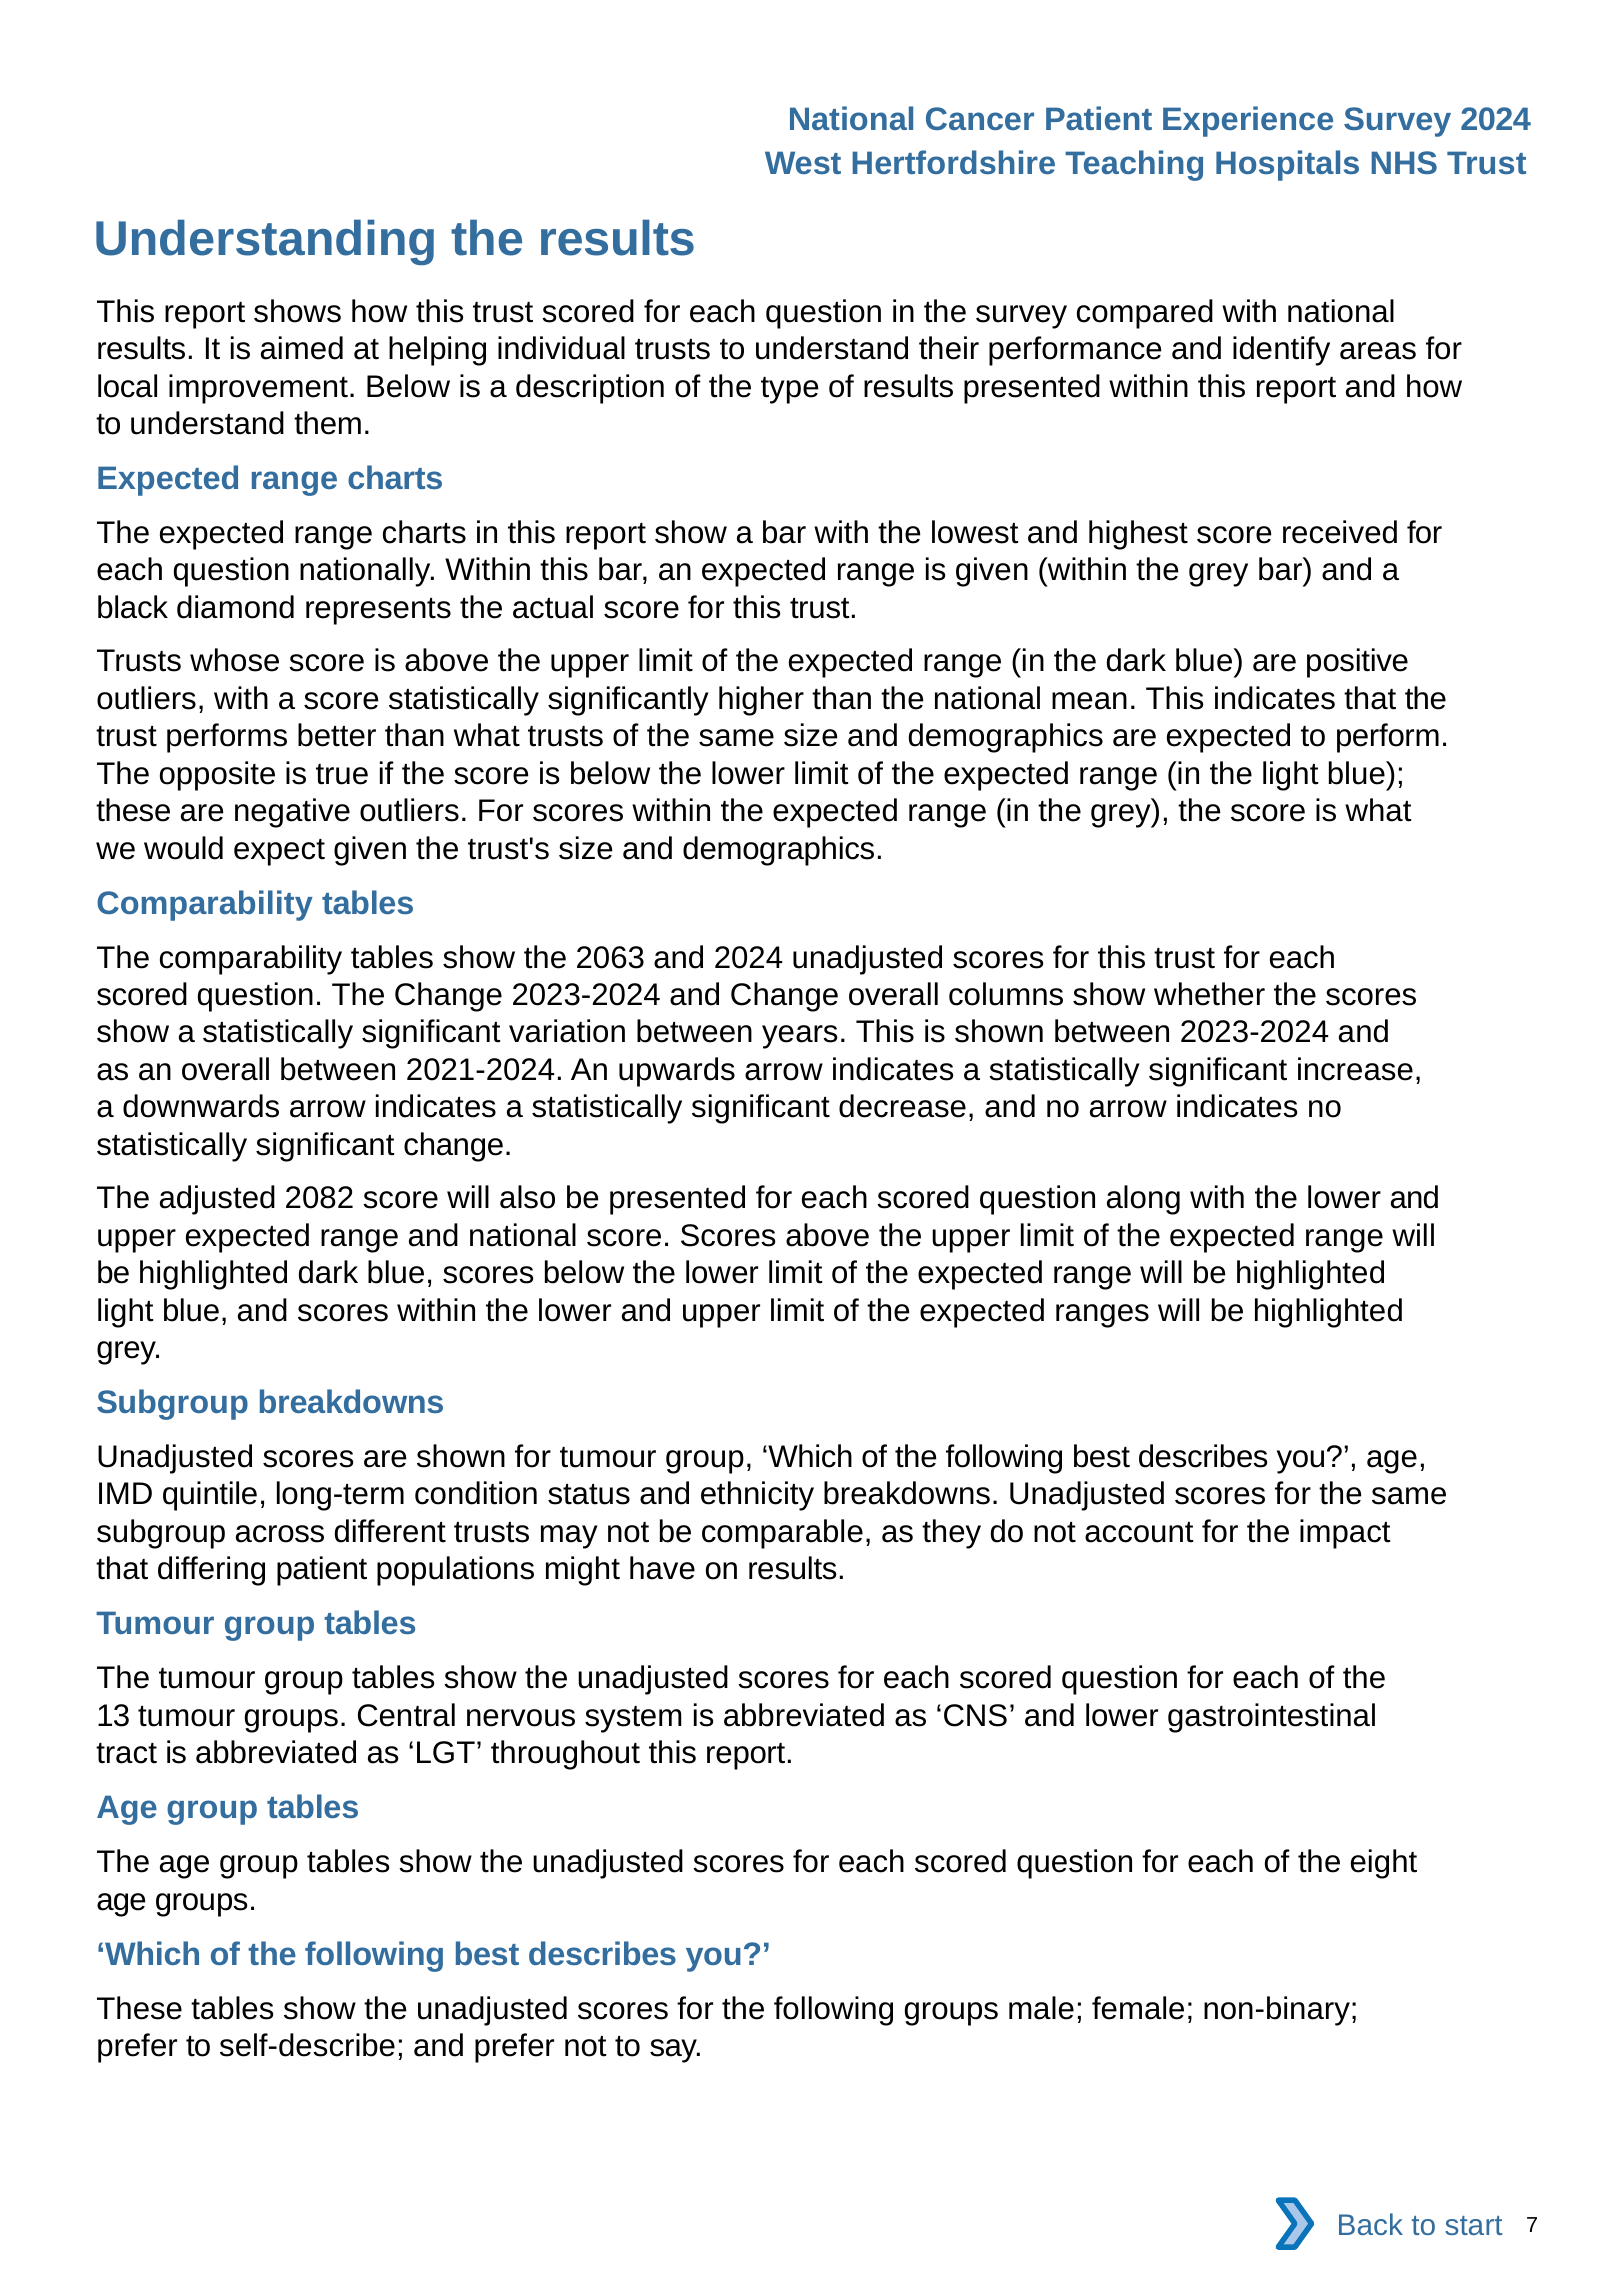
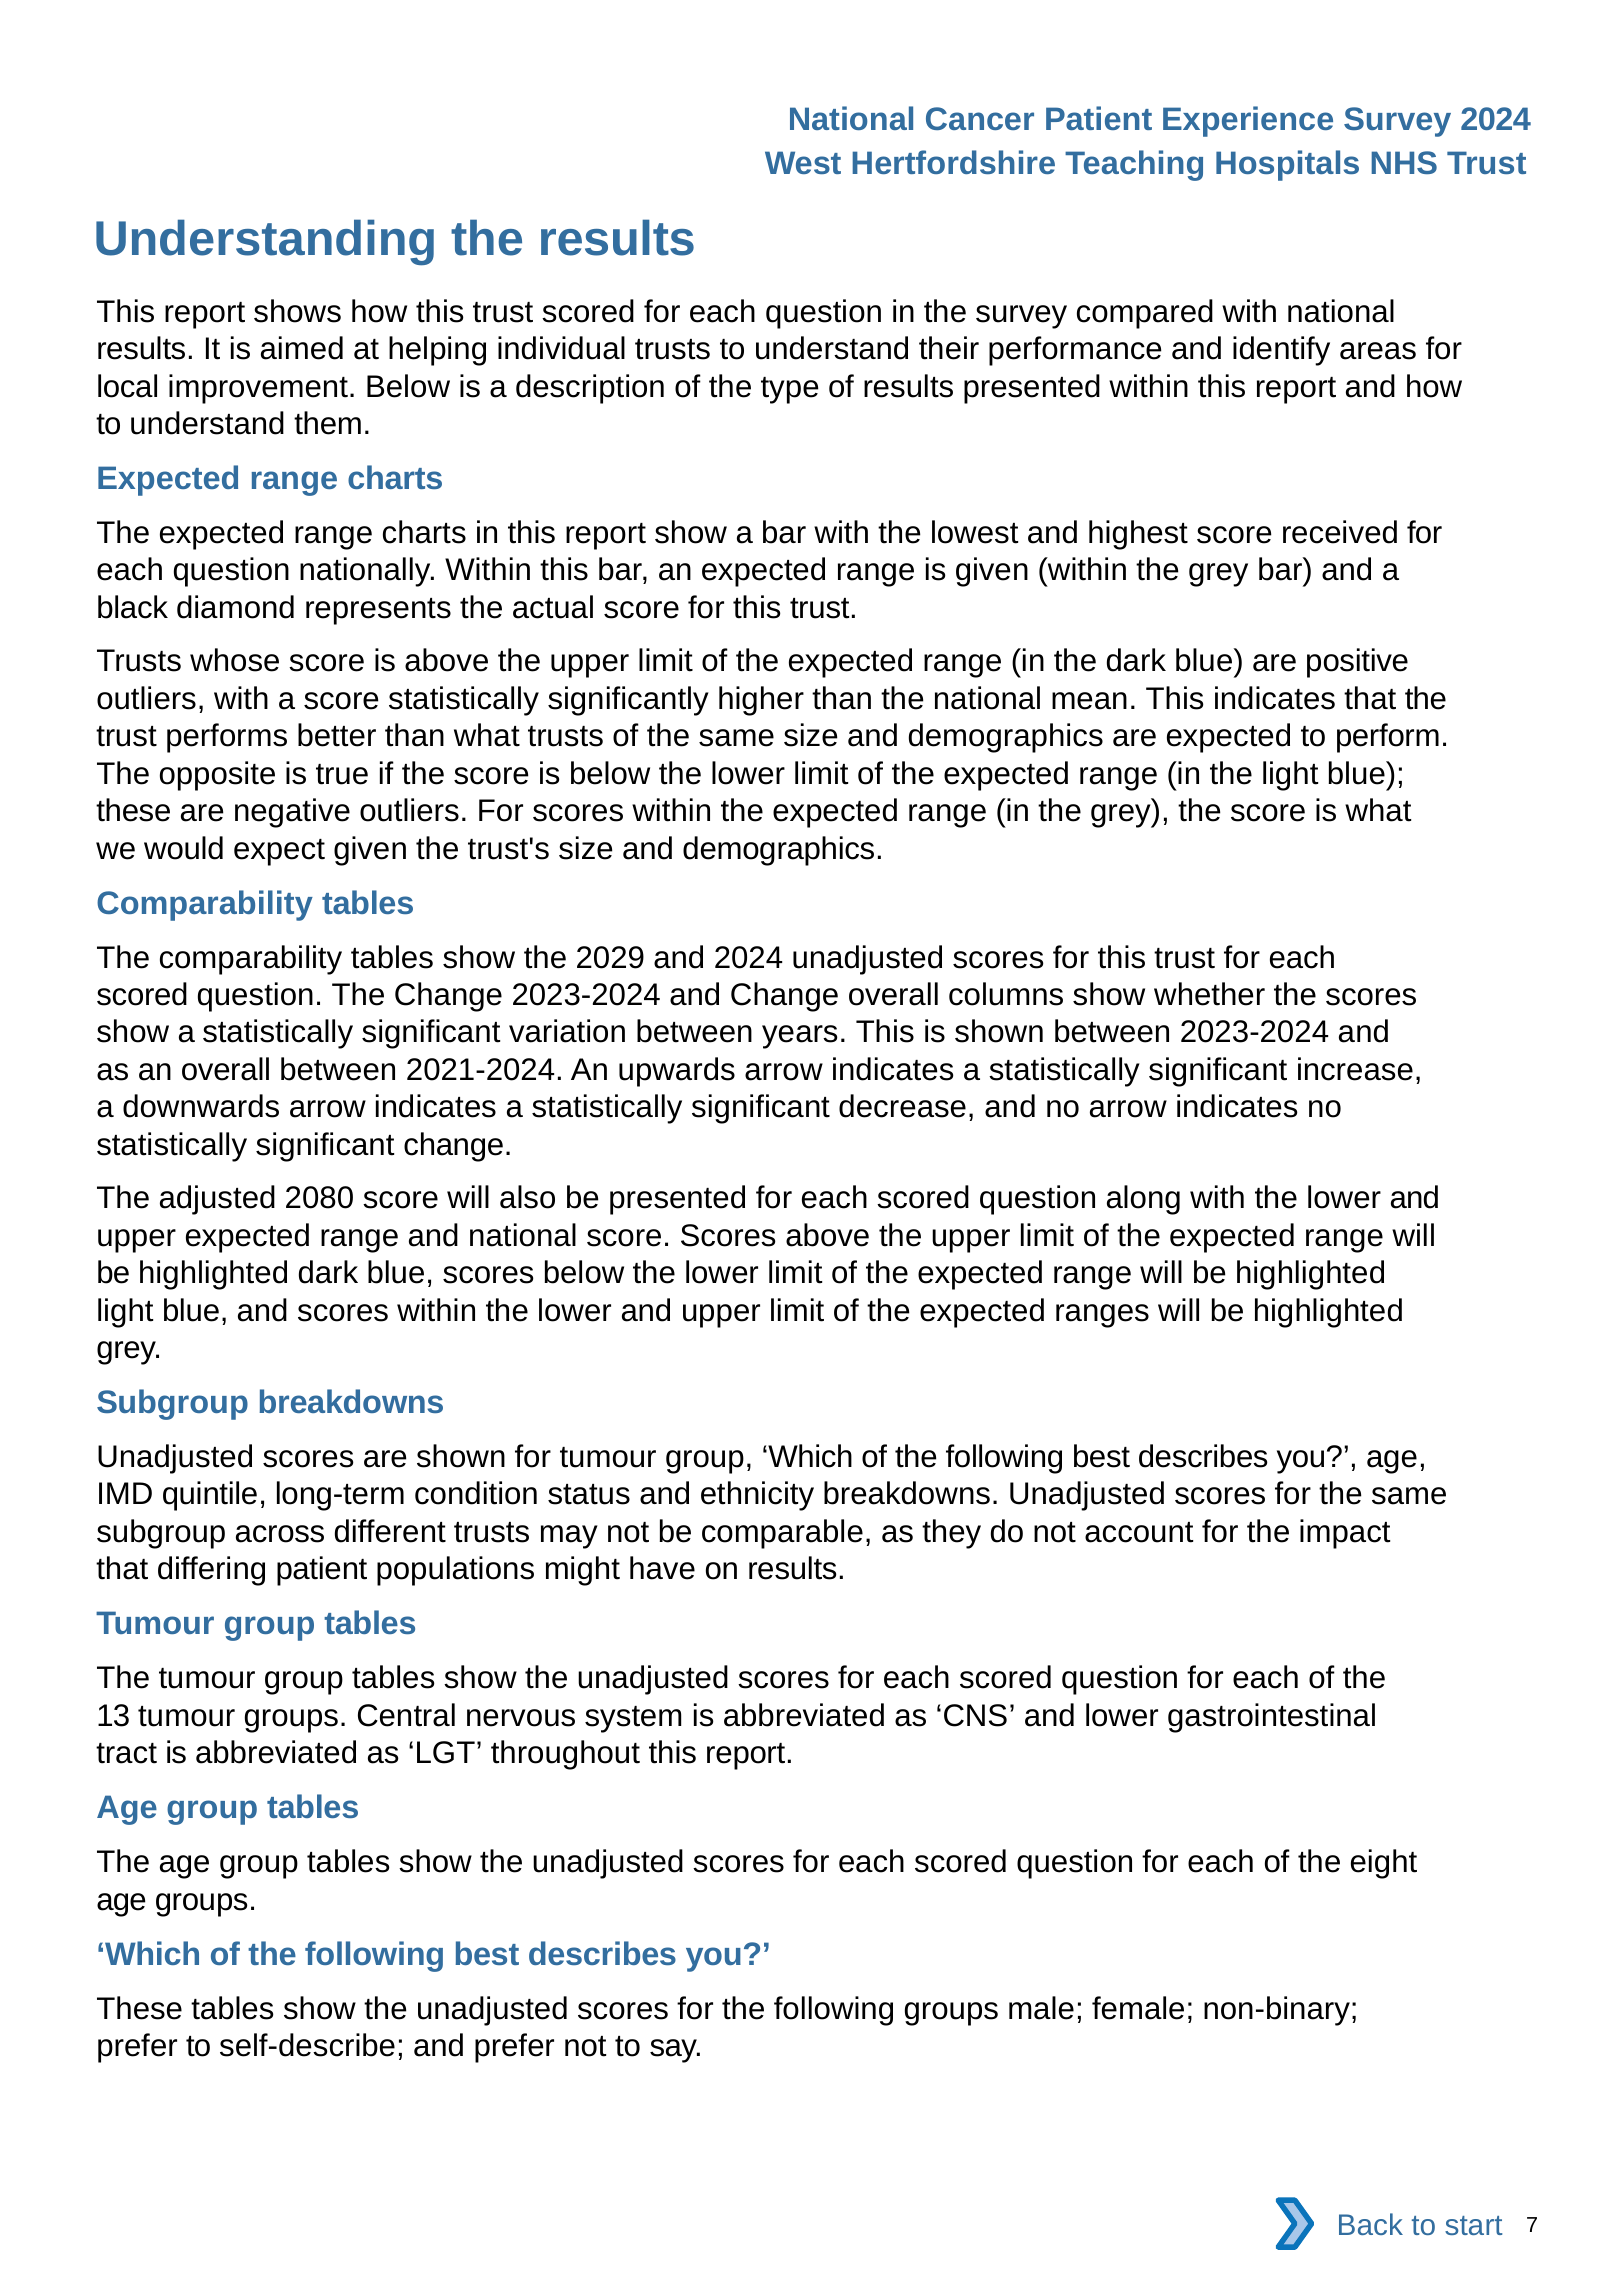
2063: 2063 -> 2029 (610, 958)
2082: 2082 -> 2080 (319, 1199)
